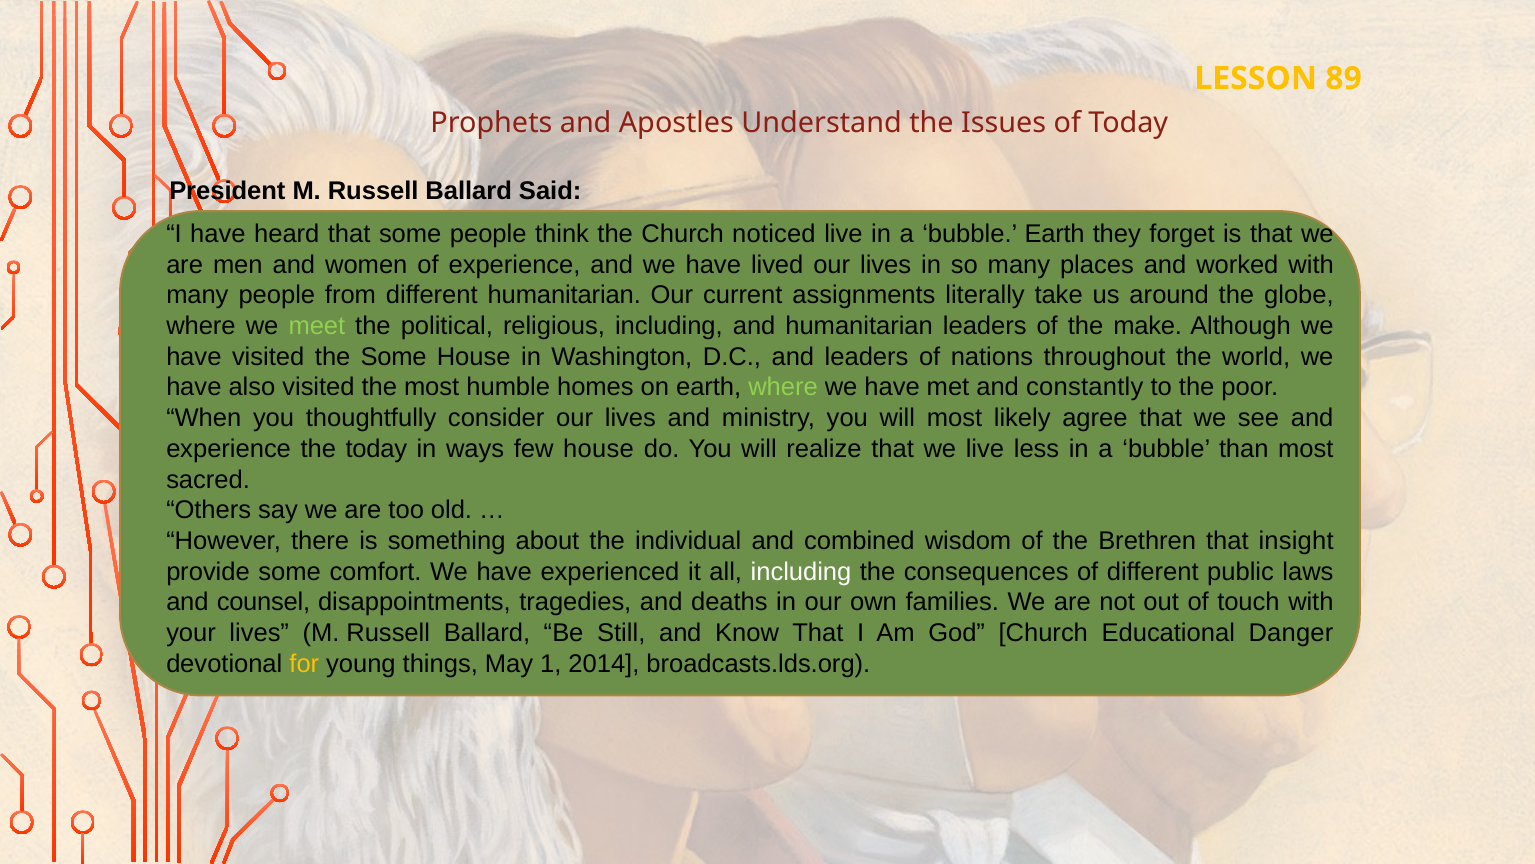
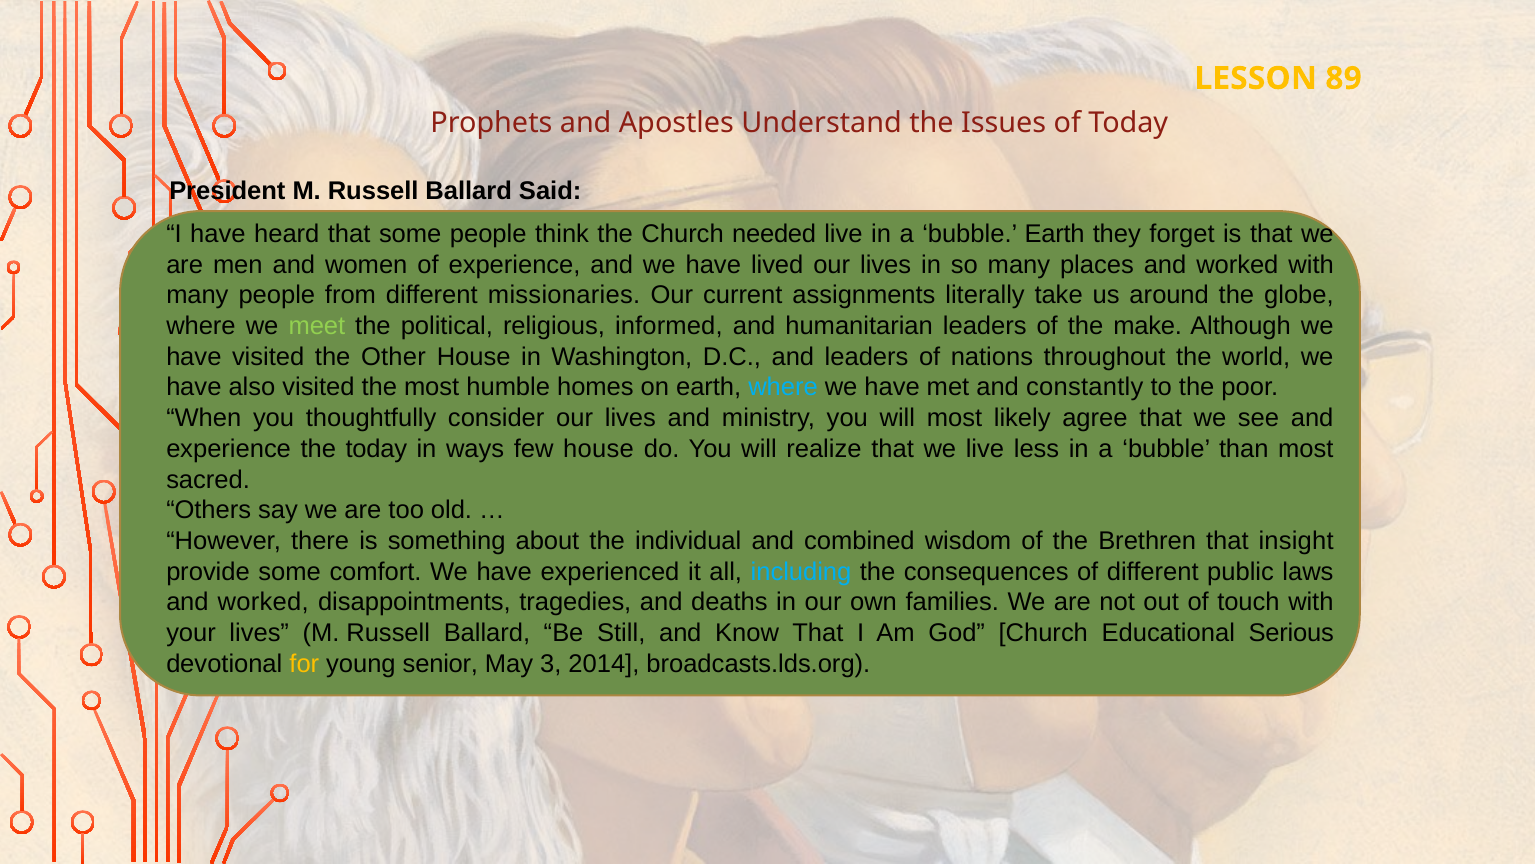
noticed: noticed -> needed (774, 234)
different humanitarian: humanitarian -> missionaries (564, 295)
religious including: including -> informed (669, 326)
the Some: Some -> Other (393, 357)
where colour: light green -> light blue (783, 387)
including colour: white -> light blue (801, 571)
counsel: counsel -> worked (263, 602)
Danger: Danger -> Serious (1291, 633)
things: things -> senior (440, 663)
1: 1 -> 3 (551, 663)
